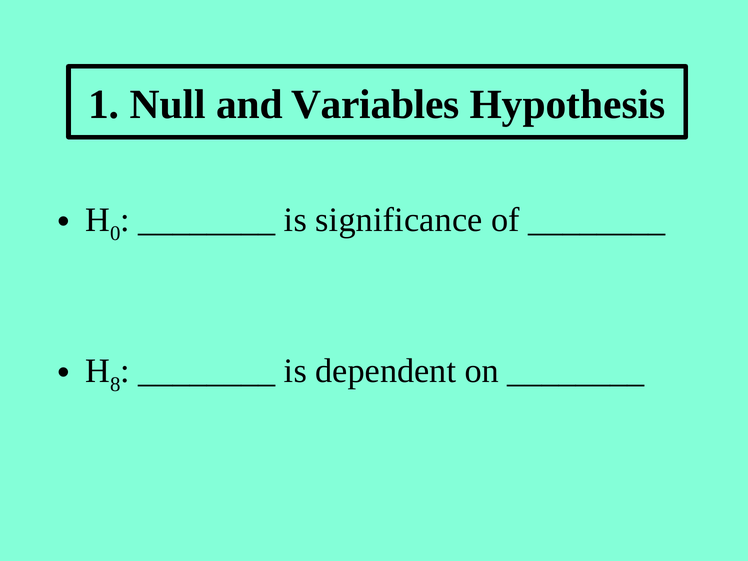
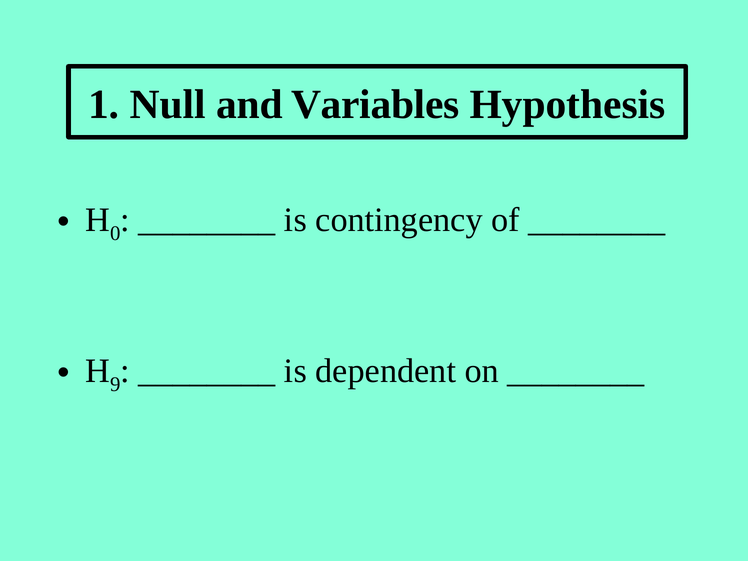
significance: significance -> contingency (399, 220)
8: 8 -> 9 (115, 384)
